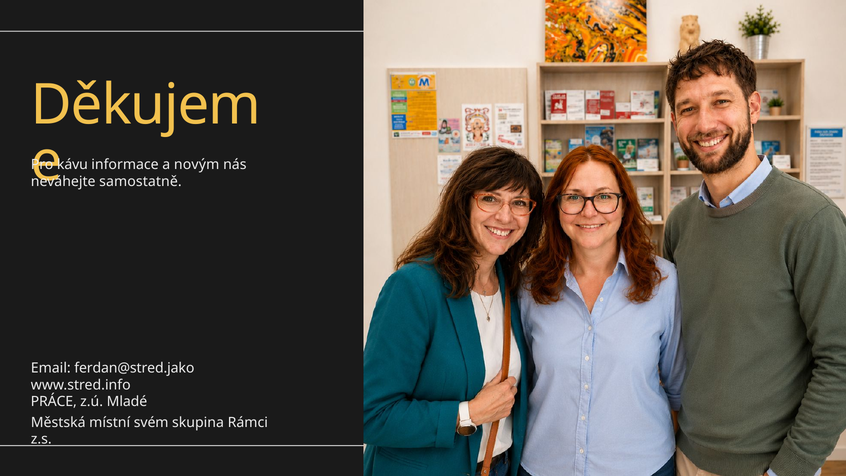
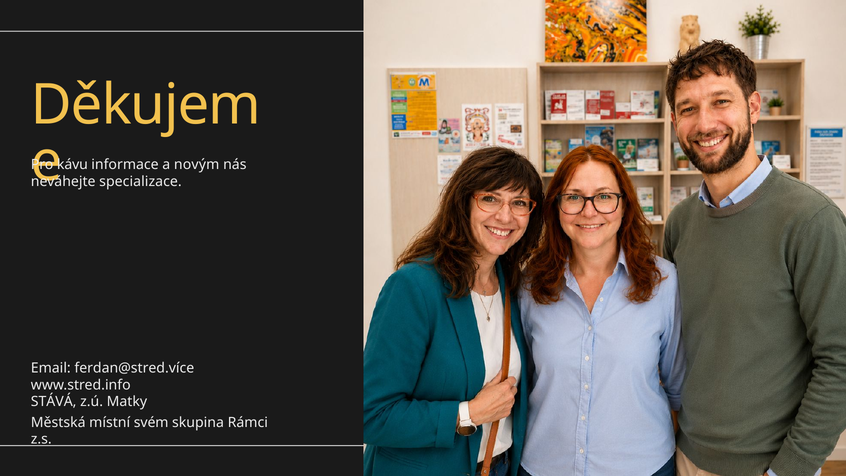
samostatně: samostatně -> specializace (140, 181)
ferdan@stred.jako: ferdan@stred.jako -> ferdan@stred.více (134, 368)
PRÁCE: PRÁCE -> STÁVÁ (54, 402)
Mladé: Mladé -> Matky (127, 402)
